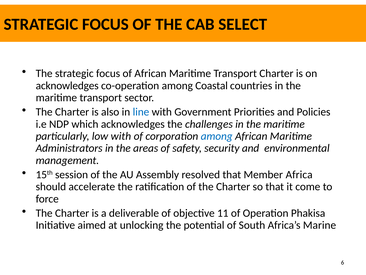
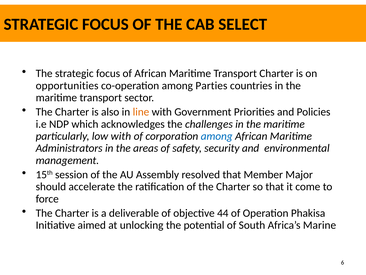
acknowledges: acknowledges -> opportunities (67, 85)
Coastal: Coastal -> Parties (211, 85)
line colour: blue -> orange (141, 112)
Africa: Africa -> Major (299, 174)
11: 11 -> 44 (223, 213)
